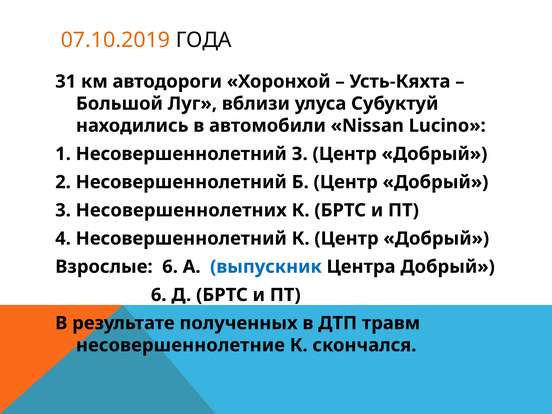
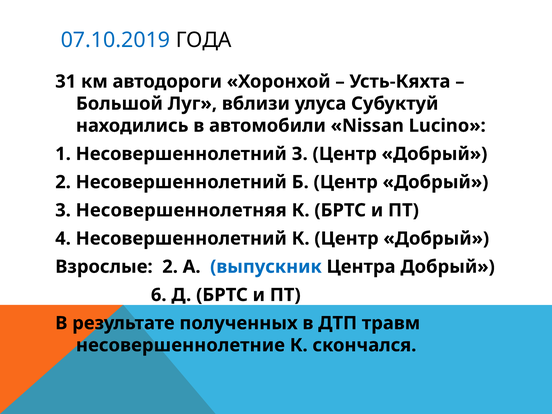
07.10.2019 colour: orange -> blue (115, 40)
Несовершеннолетних: Несовершеннолетних -> Несовершеннолетняя (181, 210)
Взрослые 6: 6 -> 2 (170, 267)
